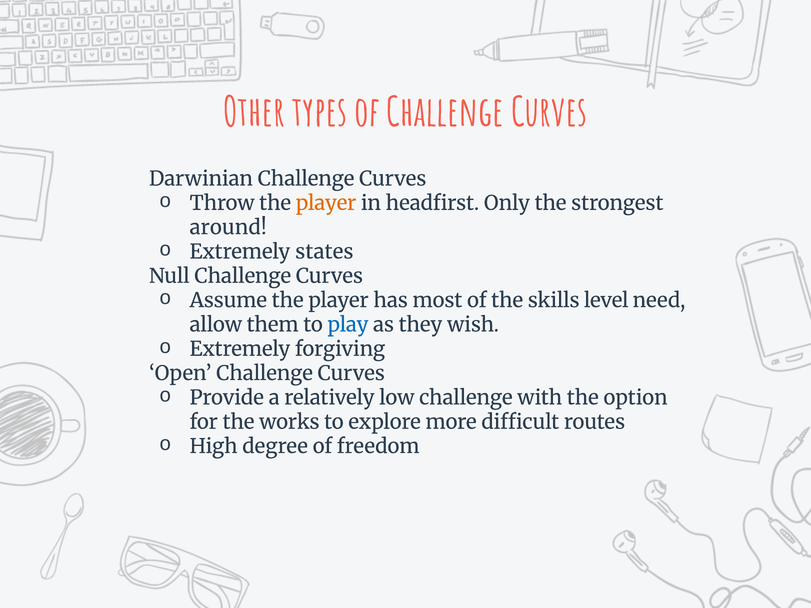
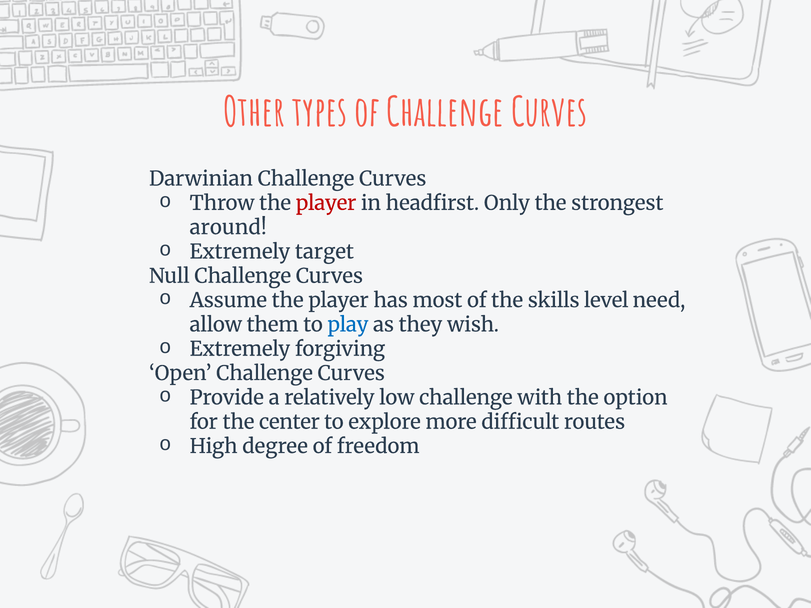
player colour: orange -> red (326, 203)
states: states -> target (324, 252)
works: works -> center (289, 422)
